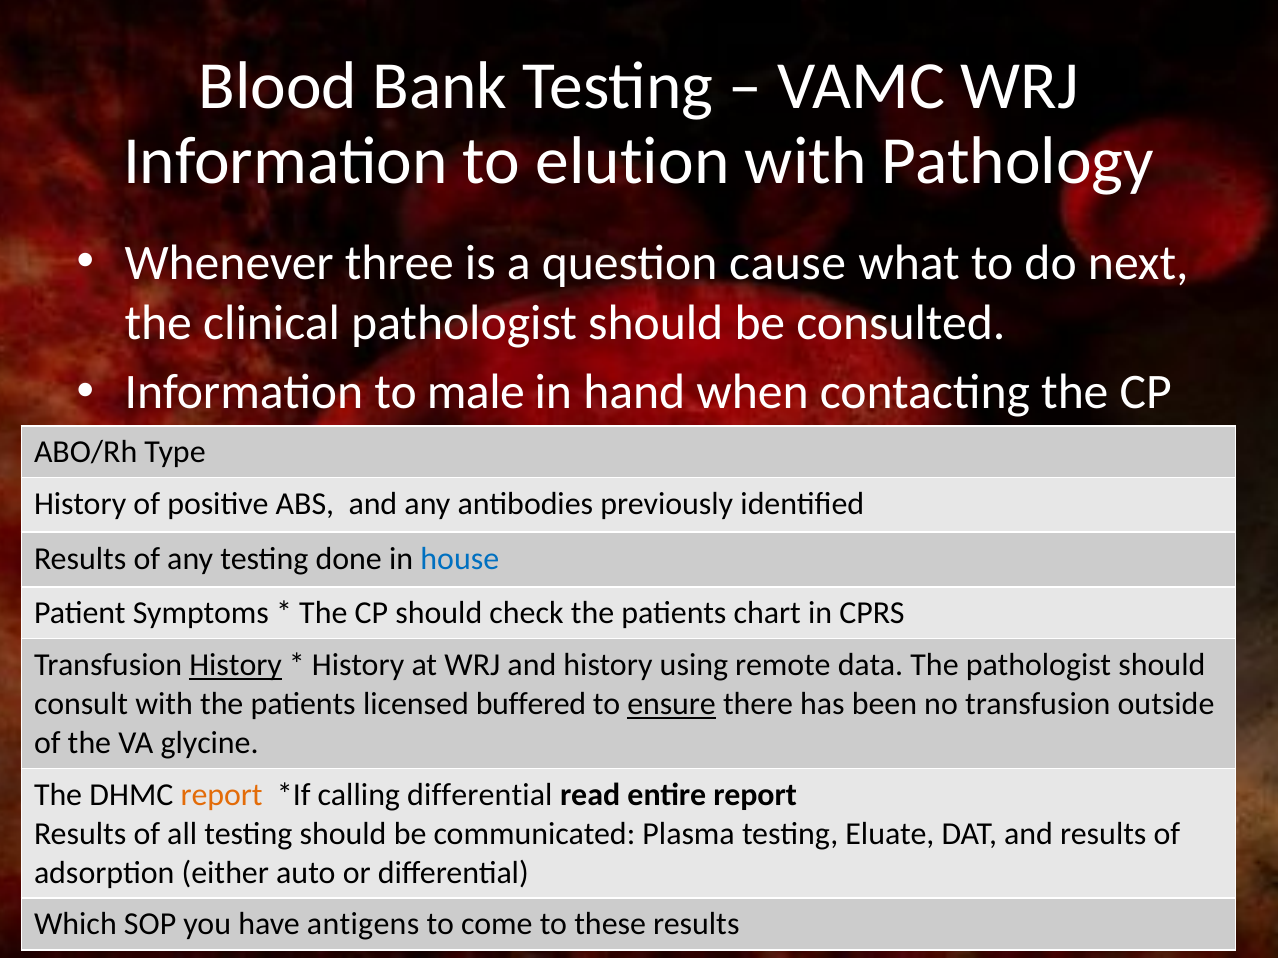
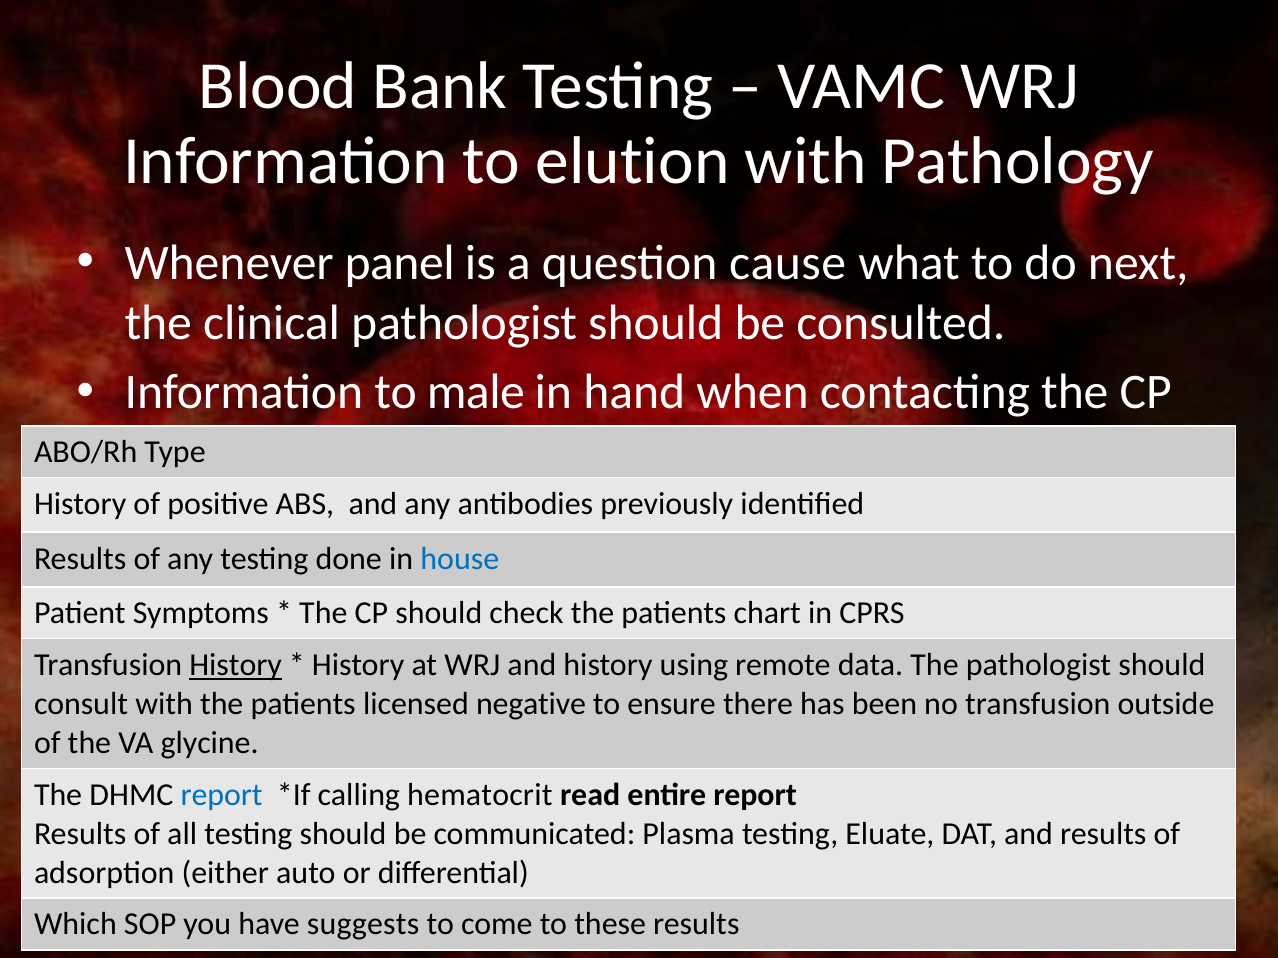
three: three -> panel (400, 263)
buffered: buffered -> negative (531, 704)
ensure underline: present -> none (672, 704)
report colour: orange -> blue (222, 795)
calling differential: differential -> hematocrit (480, 795)
antigens: antigens -> suggests (363, 925)
